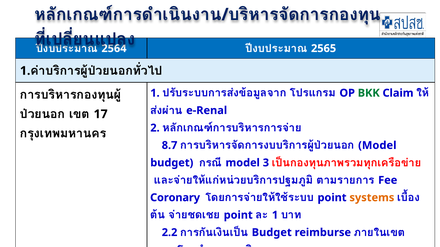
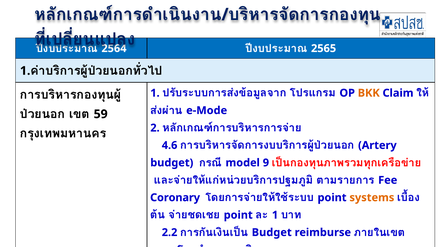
BKK colour: green -> orange (369, 93)
e-Renal: e-Renal -> e-Mode (207, 111)
17: 17 -> 59 (101, 114)
8.7: 8.7 -> 4.6 (170, 146)
Model: Model -> Artery (377, 146)
3: 3 -> 9 (266, 163)
